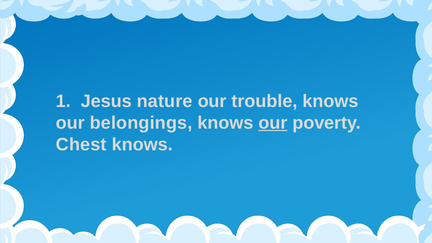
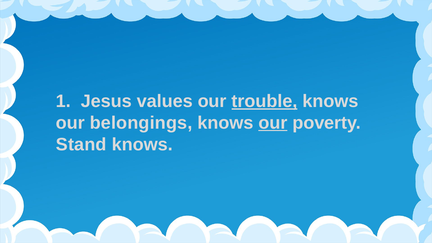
nature: nature -> values (165, 101)
trouble underline: none -> present (265, 101)
Chest: Chest -> Stand (81, 144)
